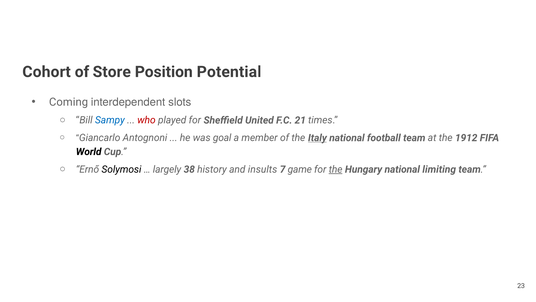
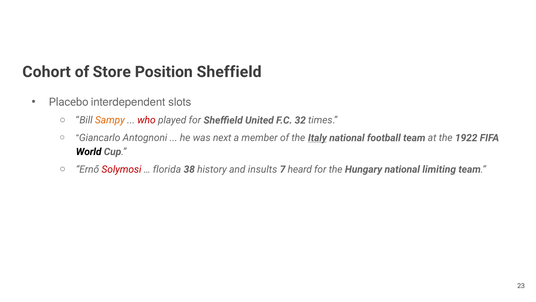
Position Potential: Potential -> Sheffield (229, 72)
Coming: Coming -> Placebo (69, 102)
Sampy colour: blue -> orange (110, 120)
21: 21 -> 32 (300, 120)
goal: goal -> next (222, 138)
1912: 1912 -> 1922 (466, 138)
Solymosi colour: black -> red (121, 169)
largely: largely -> florida (167, 169)
game: game -> heard (300, 169)
the underline: present -> none (336, 169)
